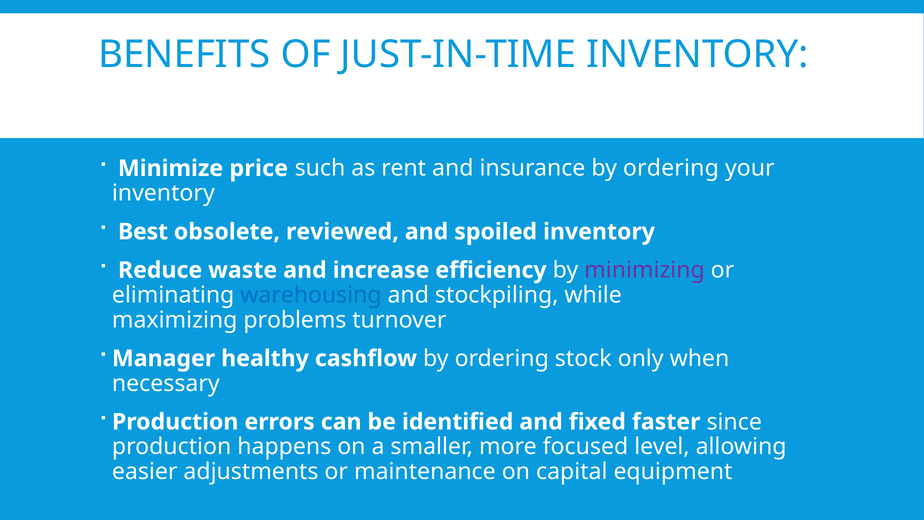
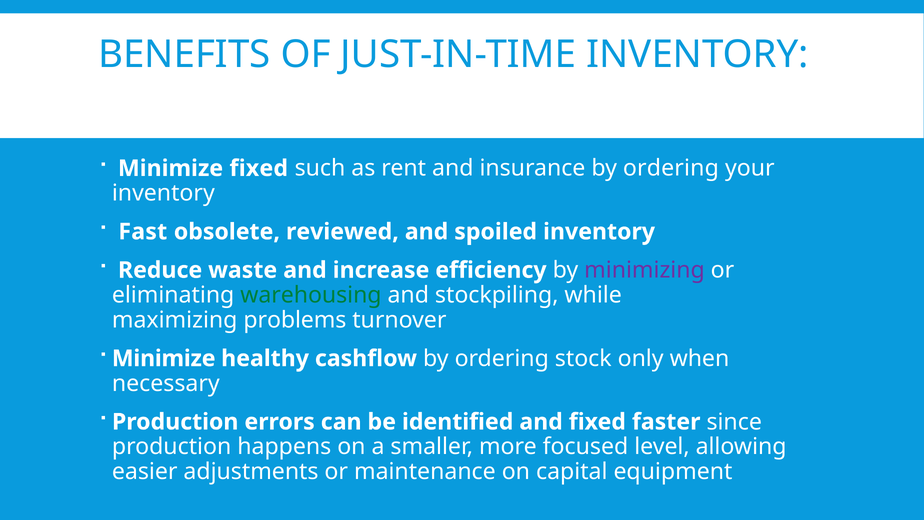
Minimize price: price -> fixed (259, 168)
Best: Best -> Fast (143, 232)
warehousing colour: blue -> green (311, 295)
Manager: Manager -> Minimize (164, 358)
